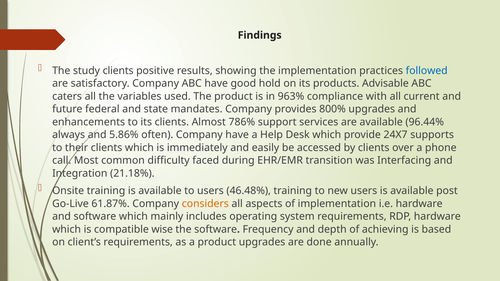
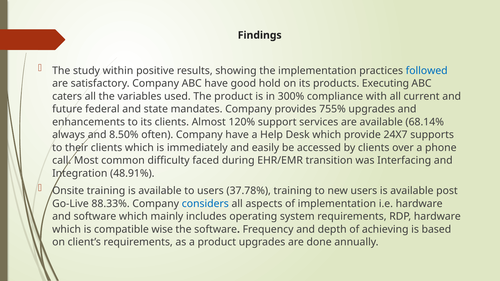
study clients: clients -> within (118, 71)
Advisable: Advisable -> Executing (385, 84)
963%: 963% -> 300% (291, 96)
800%: 800% -> 755% (333, 109)
786%: 786% -> 120% (242, 122)
96.44%: 96.44% -> 68.14% (425, 122)
5.86%: 5.86% -> 8.50% (124, 135)
21.18%: 21.18% -> 48.91% (132, 173)
46.48%: 46.48% -> 37.78% (249, 191)
61.87%: 61.87% -> 88.33% (111, 204)
considers colour: orange -> blue (205, 204)
